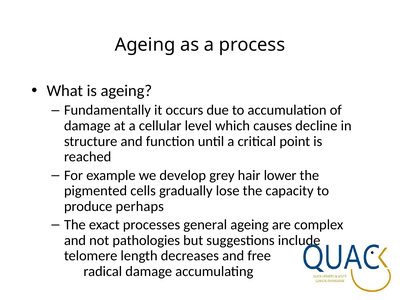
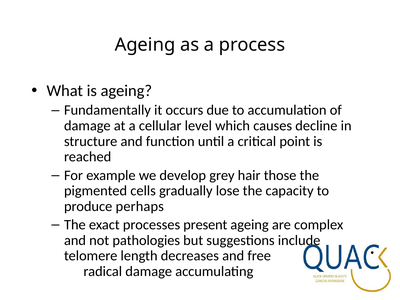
lower: lower -> those (280, 175)
general: general -> present (205, 225)
